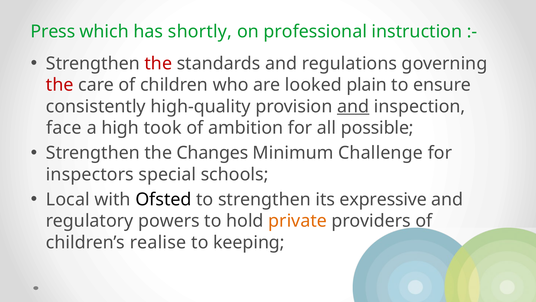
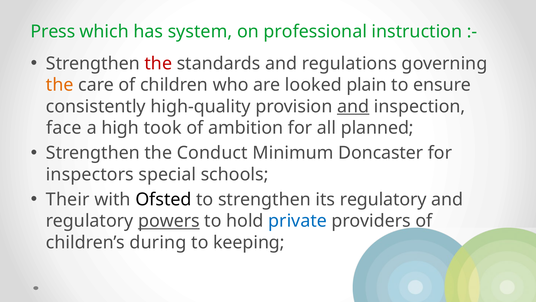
shortly: shortly -> system (200, 32)
the colour: red -> orange (60, 85)
possible: possible -> planned (377, 128)
Changes: Changes -> Conduct (212, 153)
Challenge: Challenge -> Doncaster (381, 153)
Local: Local -> Their (68, 199)
its expressive: expressive -> regulatory (383, 199)
powers underline: none -> present (169, 221)
private colour: orange -> blue (298, 221)
realise: realise -> during (158, 242)
